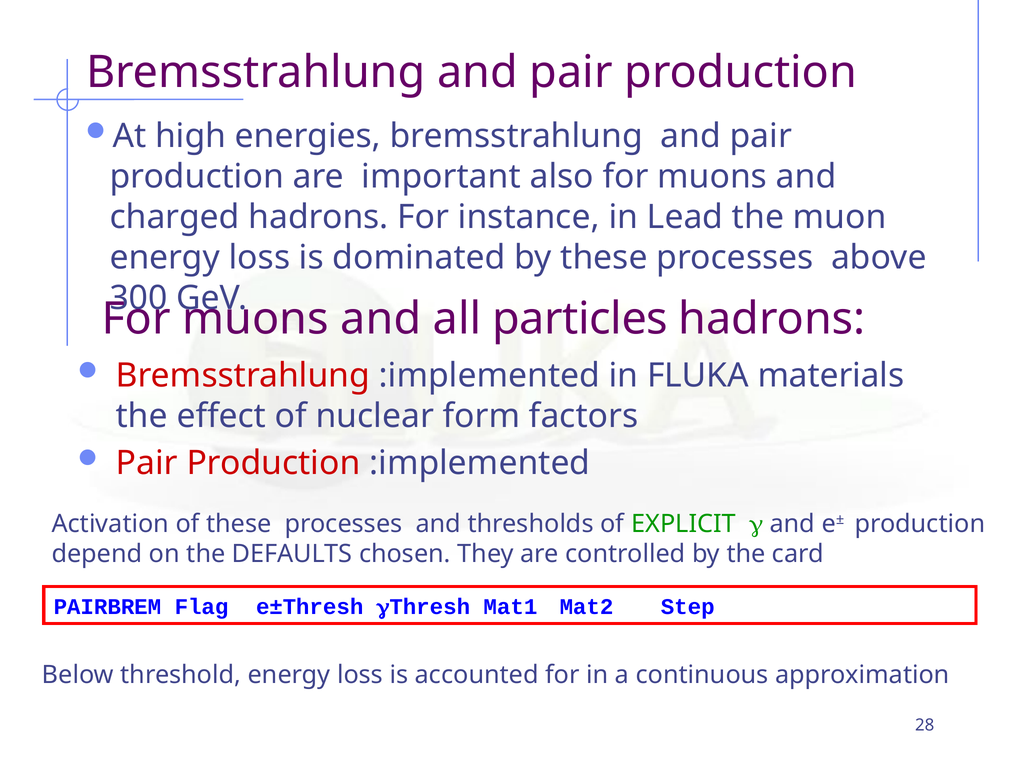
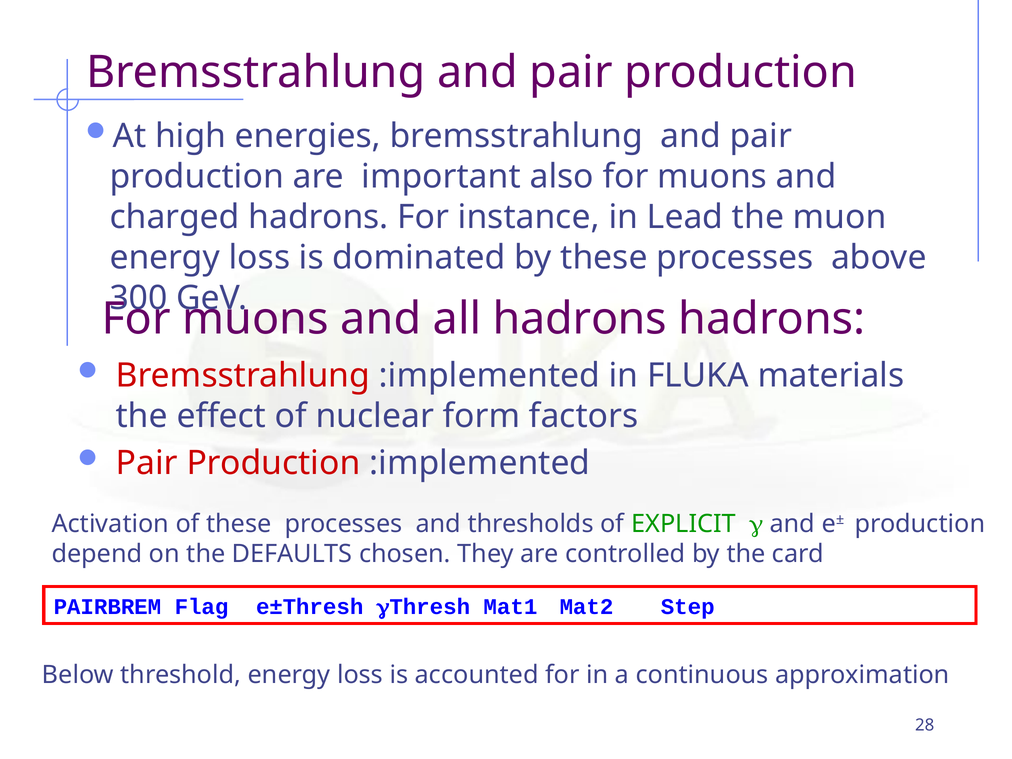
all particles: particles -> hadrons (580, 319)
